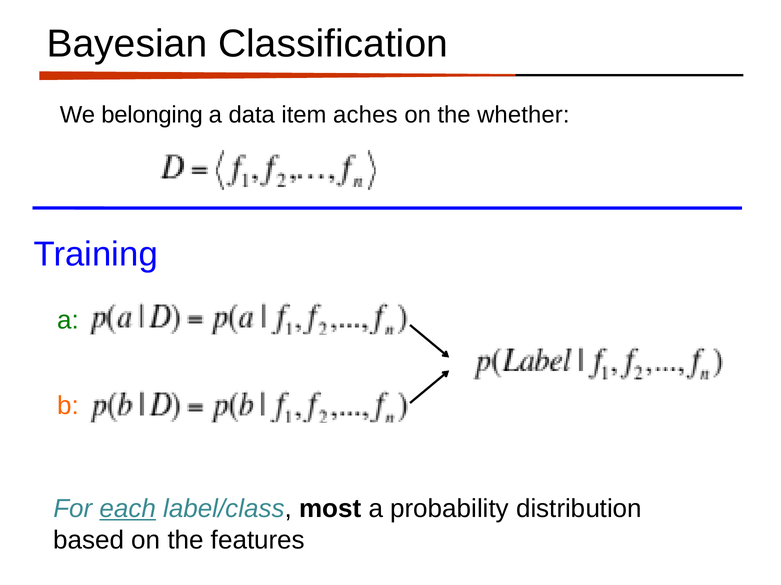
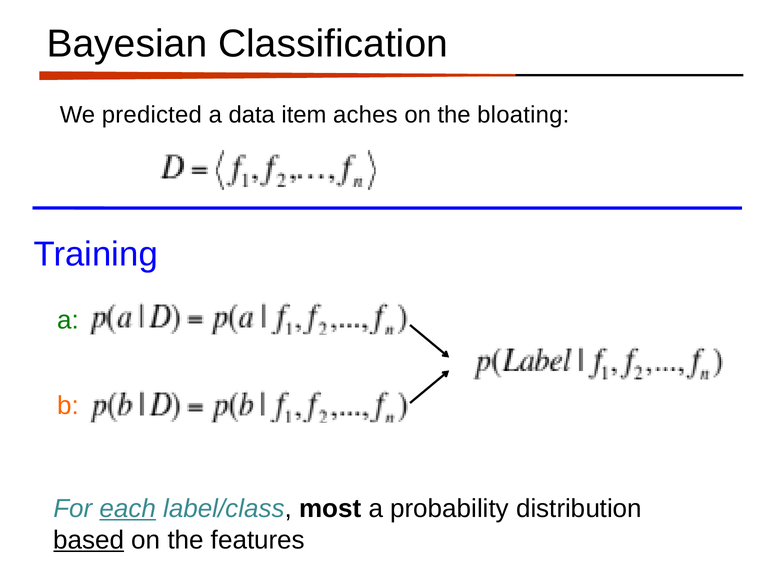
belonging: belonging -> predicted (152, 115)
whether: whether -> bloating (523, 115)
based underline: none -> present (89, 541)
